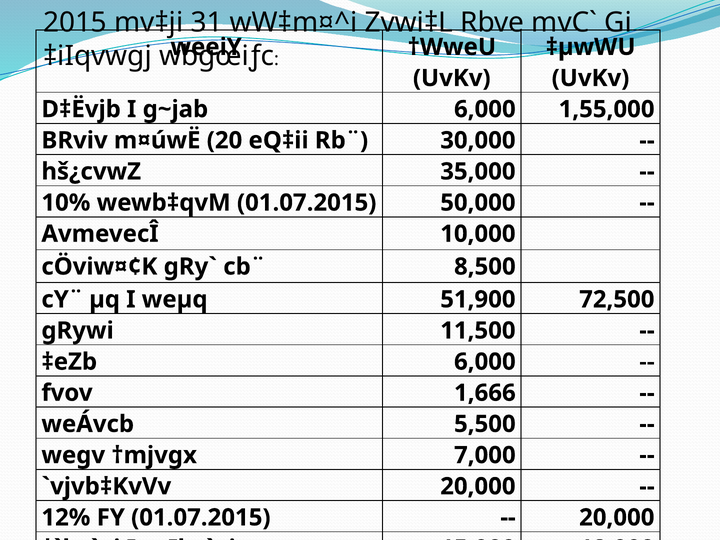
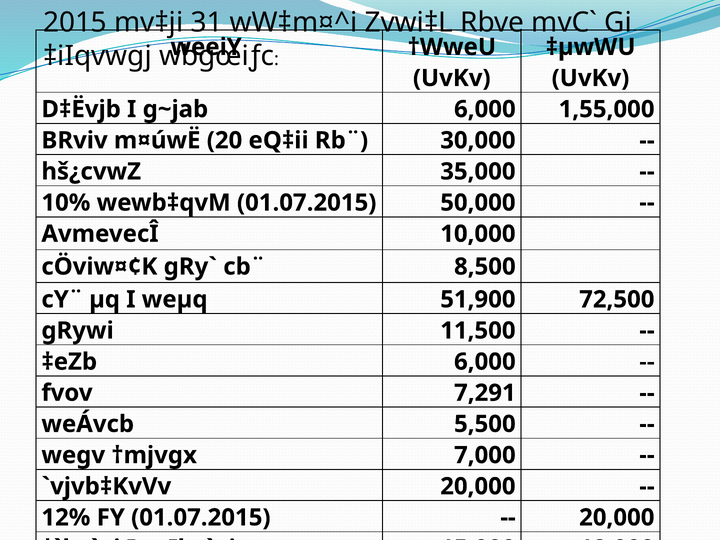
1,666: 1,666 -> 7,291 (485, 393)
